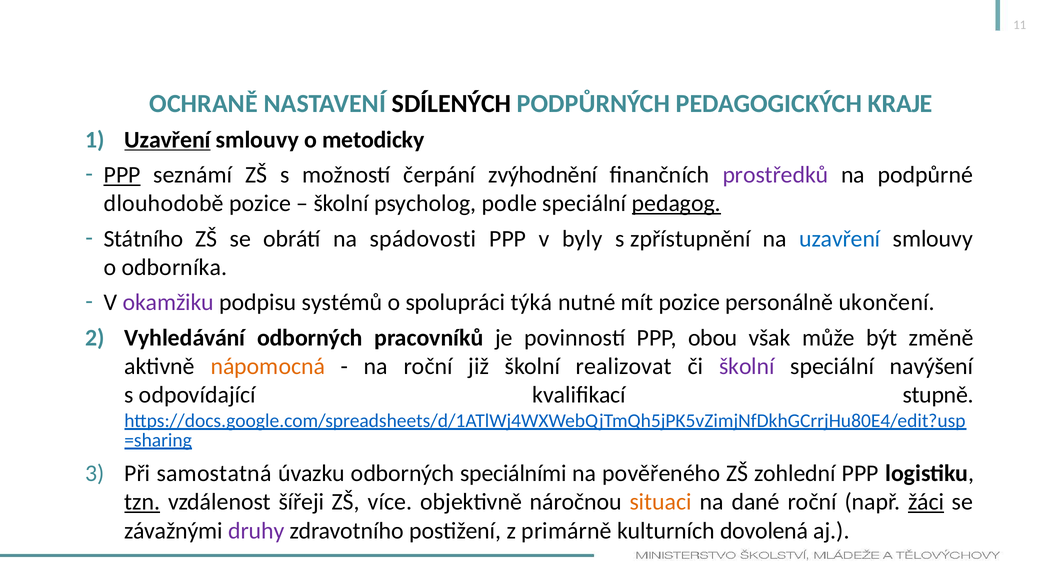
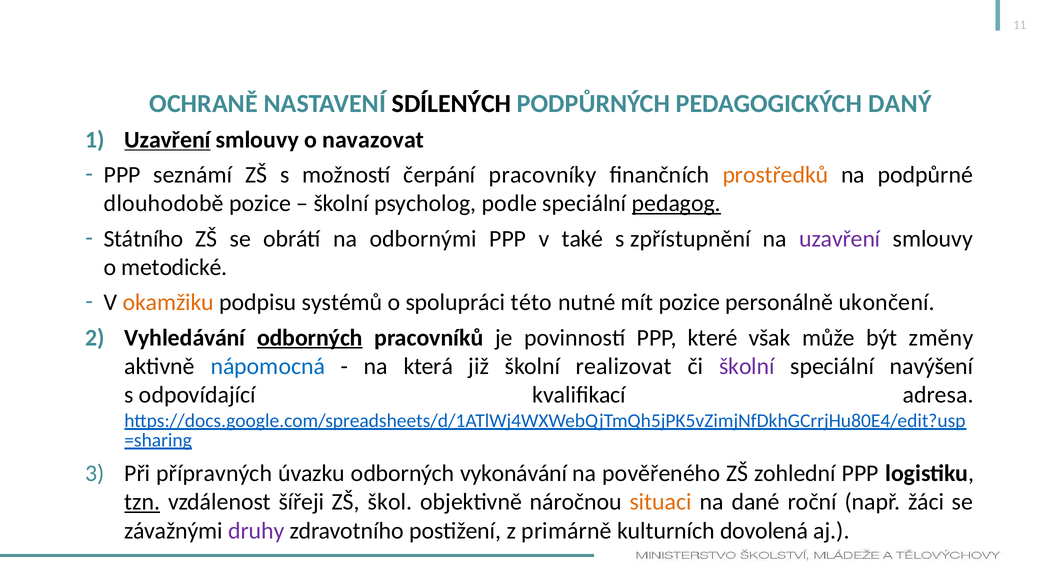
KRAJE: KRAJE -> DANÝ (900, 104)
metodicky: metodicky -> navazovat (373, 140)
PPP underline: present -> none (122, 175)
zvýhodnění: zvýhodnění -> pracovníky (543, 175)
prostředků colour: purple -> orange (775, 175)
spádovosti: spádovosti -> odbornými (423, 239)
byly: byly -> také (583, 239)
uzavření colour: blue -> purple (840, 239)
odborníka: odborníka -> metodické (174, 267)
okamžiku colour: purple -> orange (168, 302)
týká: týká -> této (531, 302)
odborných underline: none -> present (310, 337)
obou: obou -> které (713, 337)
změně: změně -> změny (941, 337)
nápomocná colour: orange -> blue (268, 366)
na roční: roční -> která (428, 366)
stupně: stupně -> adresa (938, 395)
samostatná: samostatná -> přípravných (214, 473)
speciálními: speciálními -> vykonávání (514, 473)
více: více -> škol (390, 502)
žáci underline: present -> none (926, 502)
